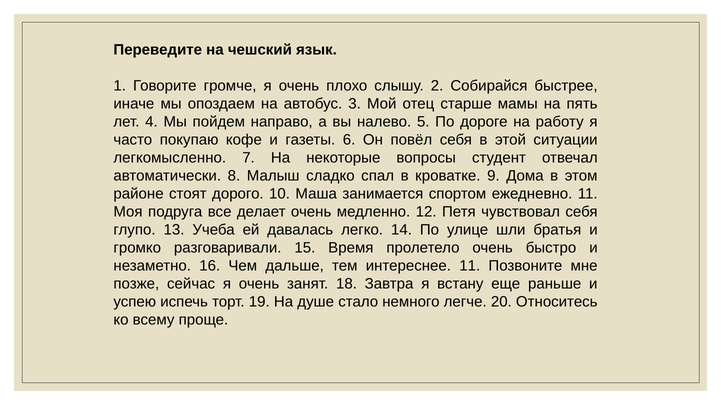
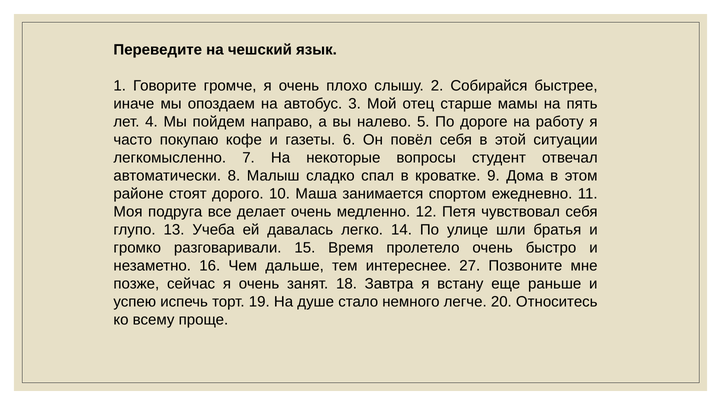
интереснее 11: 11 -> 27 (470, 266)
